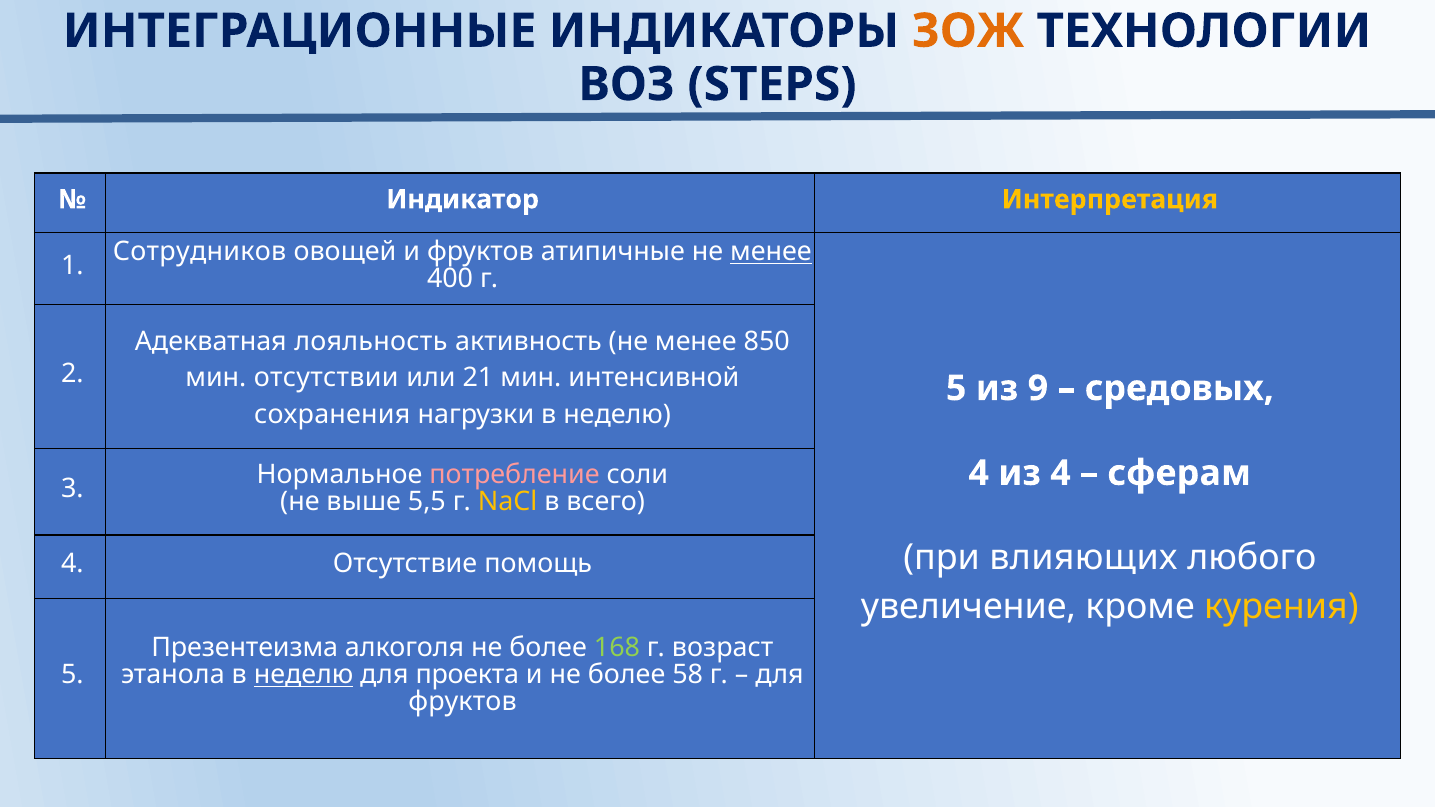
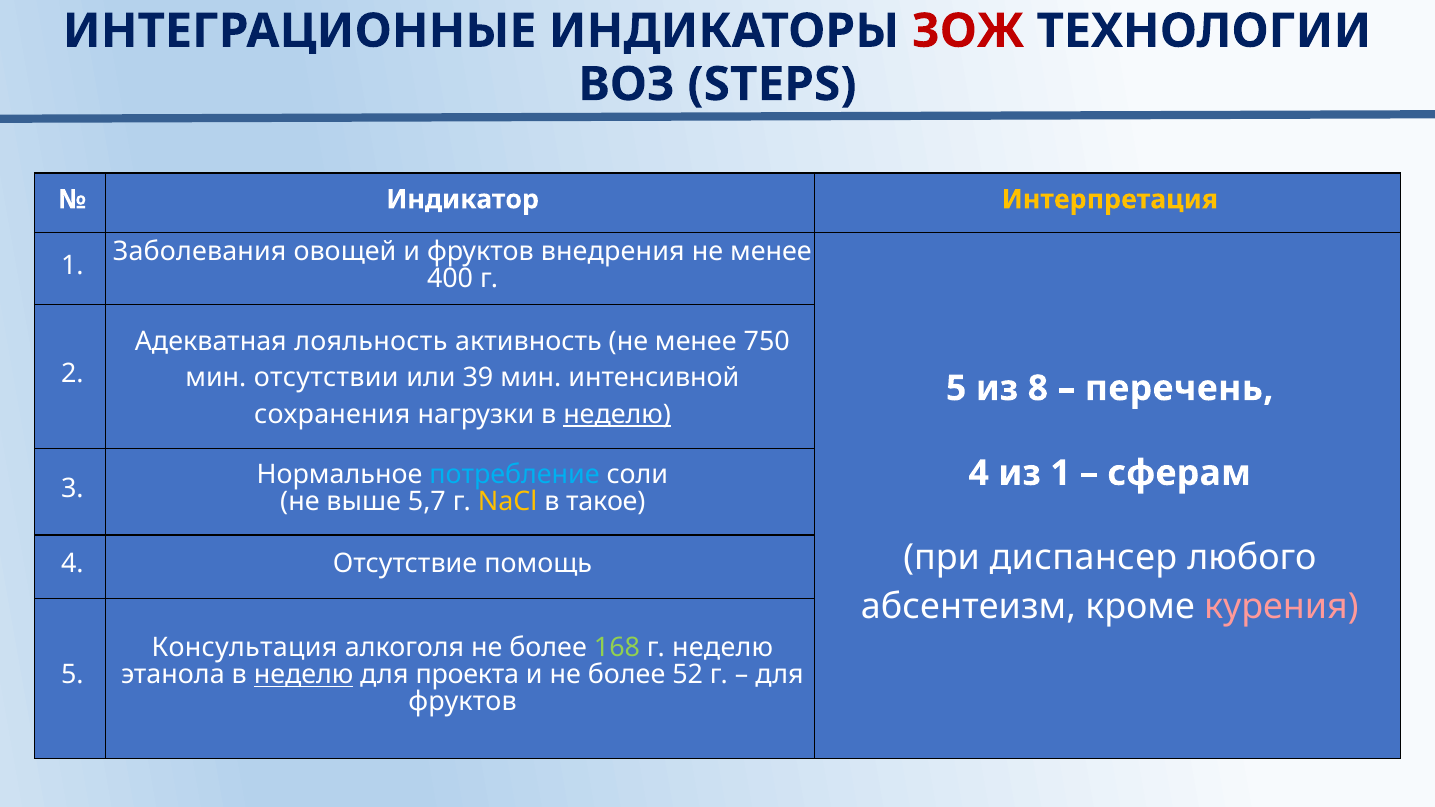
ЗОЖ colour: orange -> red (968, 31)
Сотрудников: Сотрудников -> Заболевания (200, 252)
атипичные: атипичные -> внедрения (613, 252)
менее underline: present -> none (771, 252)
850: 850 -> 750 (767, 342)
21: 21 -> 39 (478, 378)
9: 9 -> 8 (1038, 388)
средовых: средовых -> перечень (1179, 388)
неделю underline: none -> present (617, 415)
из 4: 4 -> 1 (1061, 473)
потребление colour: pink -> light blue (515, 475)
5,5: 5,5 -> 5,7 (427, 502)
всего: всего -> такое (606, 502)
влияющих: влияющих -> диспансер (1083, 558)
увеличение: увеличение -> абсентеизм (968, 607)
курения colour: yellow -> pink (1281, 607)
Презентеизма: Презентеизма -> Консультация (244, 648)
г возраст: возраст -> неделю (723, 648)
58: 58 -> 52 (688, 675)
